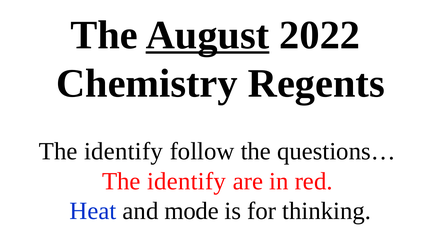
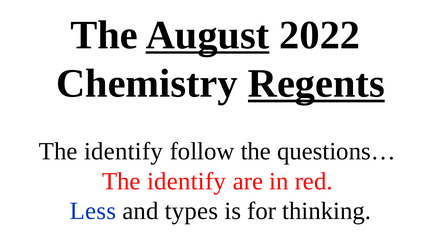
Regents underline: none -> present (316, 84)
Heat: Heat -> Less (93, 211)
mode: mode -> types (191, 211)
